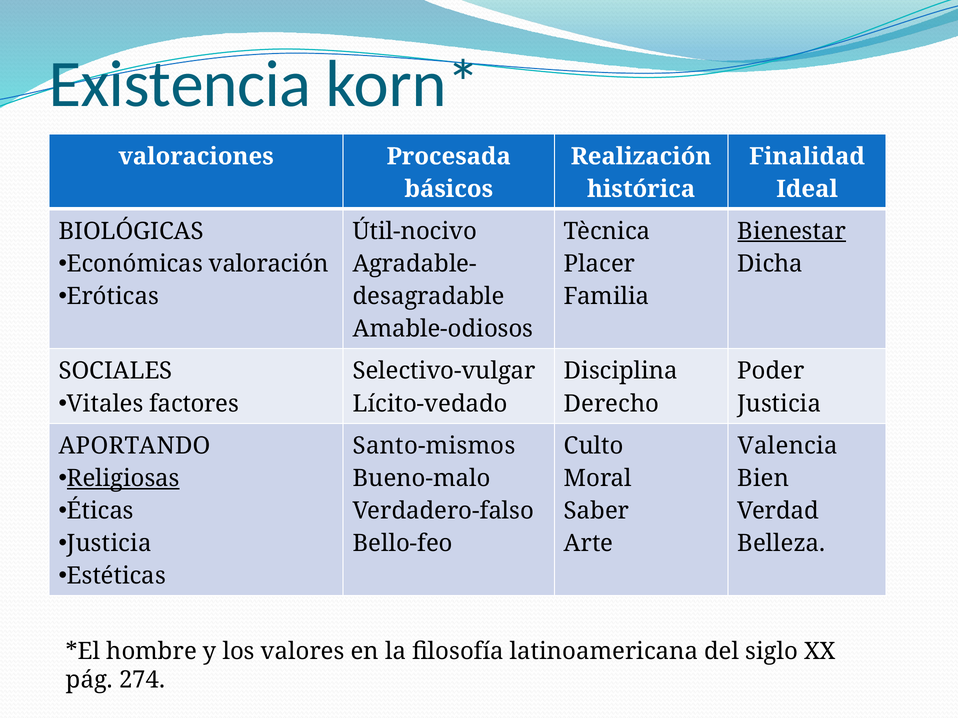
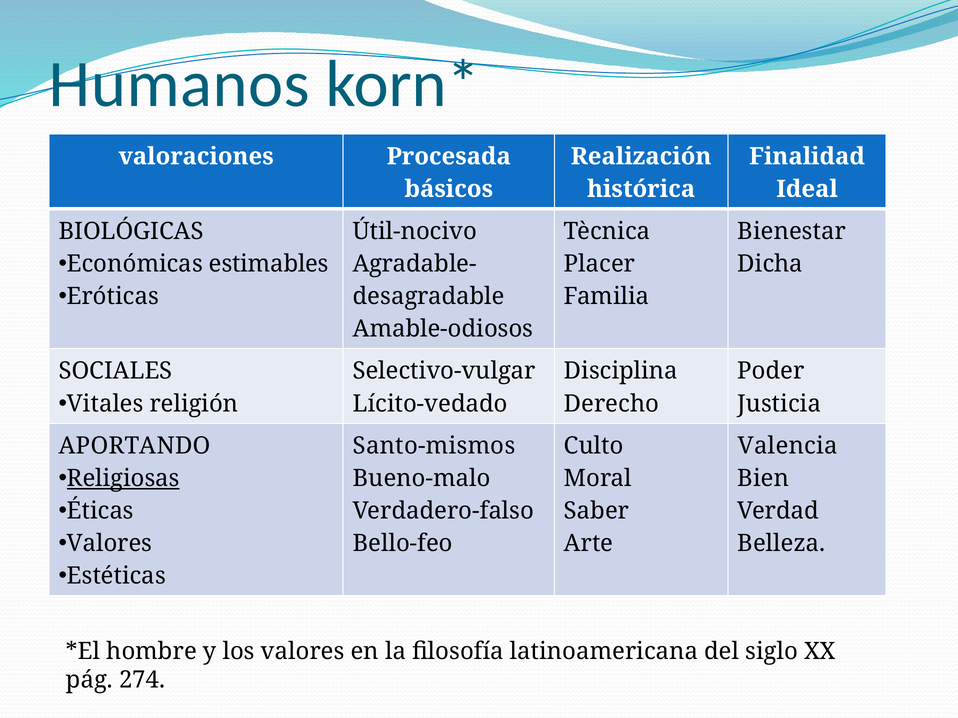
Existencia: Existencia -> Humanos (179, 84)
Bienestar underline: present -> none (792, 231)
valoración: valoración -> estimables (269, 264)
factores: factores -> religión (194, 404)
Justicia: Justicia -> Valores (109, 544)
